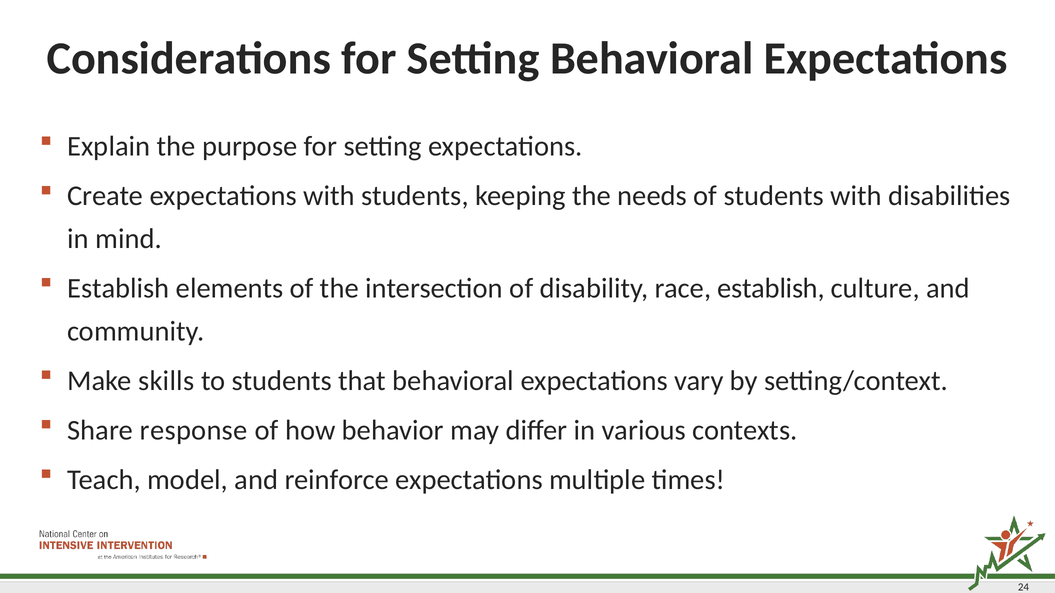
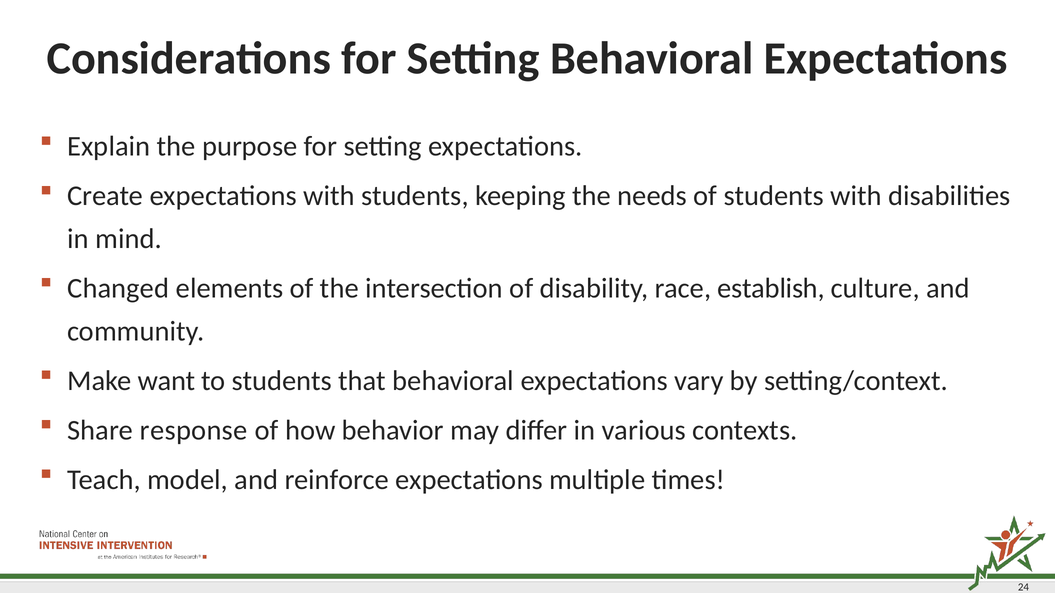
Establish: Establish -> Changed (118, 288)
skills: skills -> want (166, 381)
